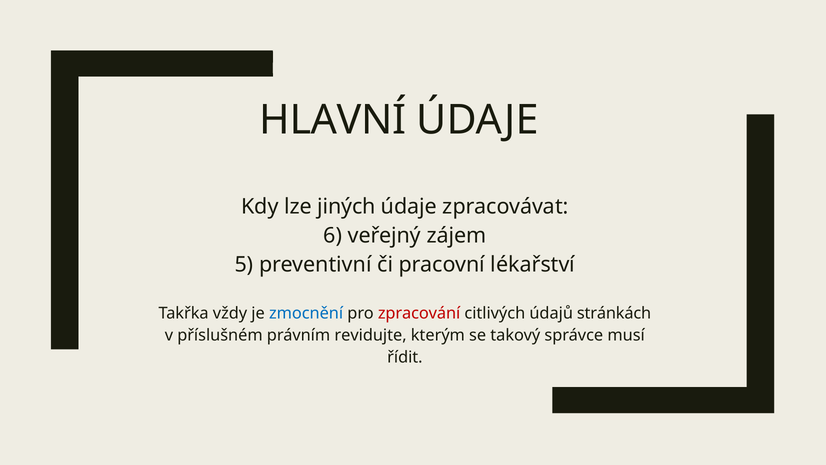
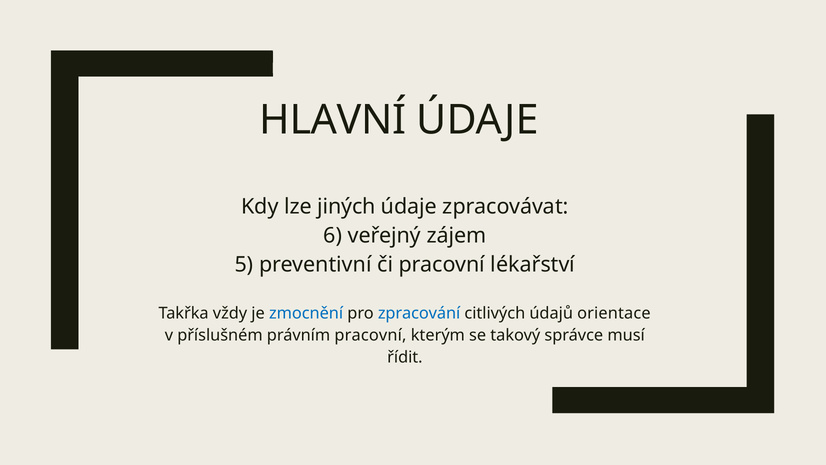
zpracování colour: red -> blue (419, 313)
stránkách: stránkách -> orientace (614, 313)
právním revidujte: revidujte -> pracovní (370, 335)
